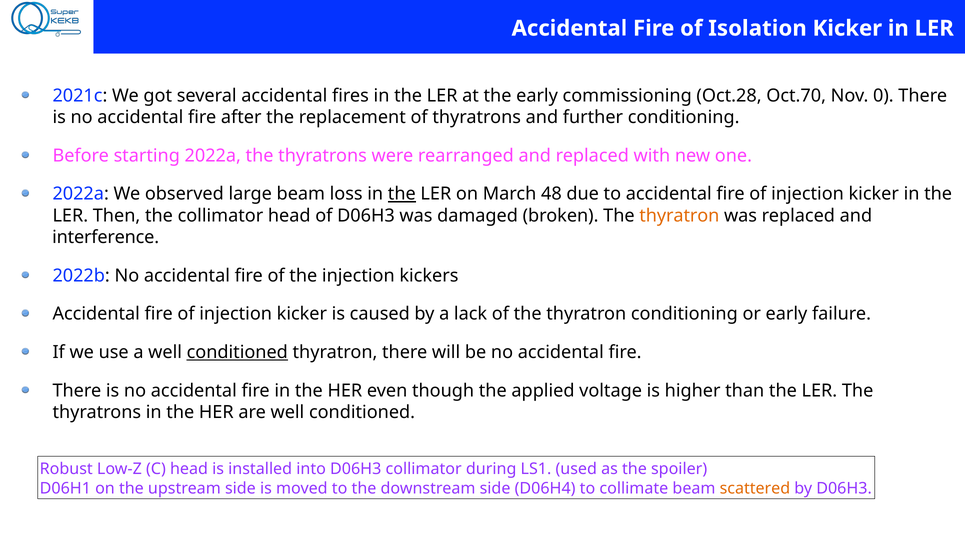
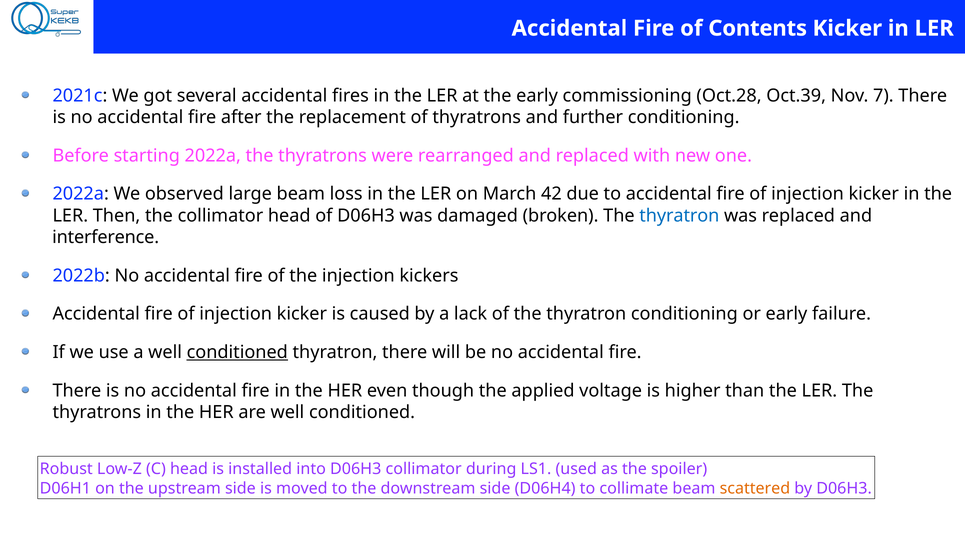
Isolation: Isolation -> Contents (758, 28)
Oct.70: Oct.70 -> Oct.39 (796, 96)
0: 0 -> 7 (883, 96)
the underline: present -> none (402, 194)
48: 48 -> 42 (551, 194)
thyratron colour: orange -> blue (679, 216)
